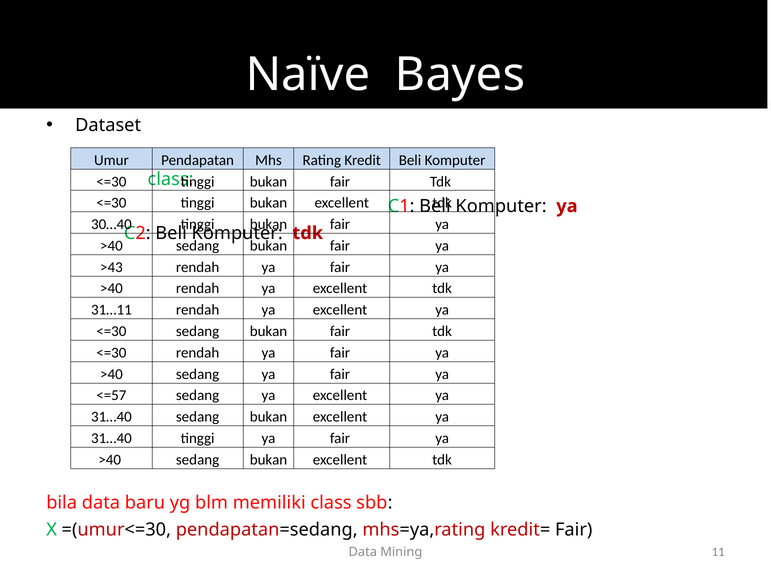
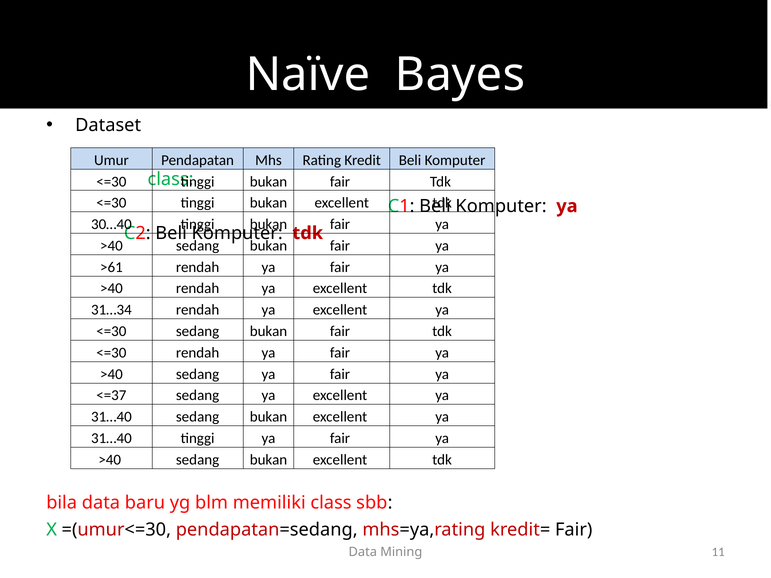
>43: >43 -> >61 (111, 267)
31…11: 31…11 -> 31…34 (111, 310)
<=57: <=57 -> <=37 (111, 396)
